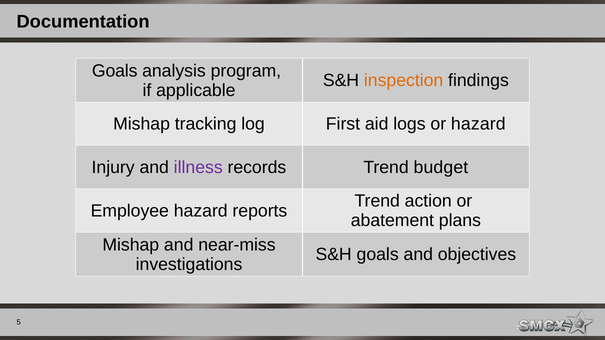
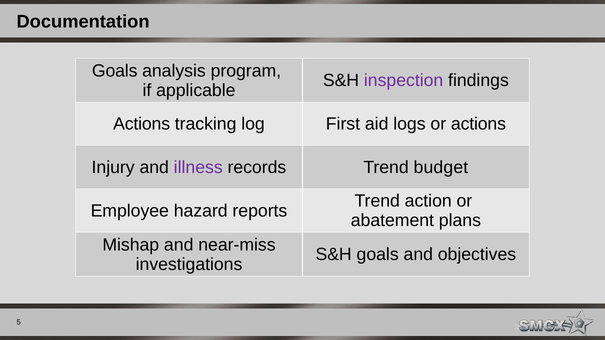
inspection colour: orange -> purple (404, 81)
Mishap: Mishap -> Actions (142, 124)
or hazard: hazard -> actions (478, 124)
